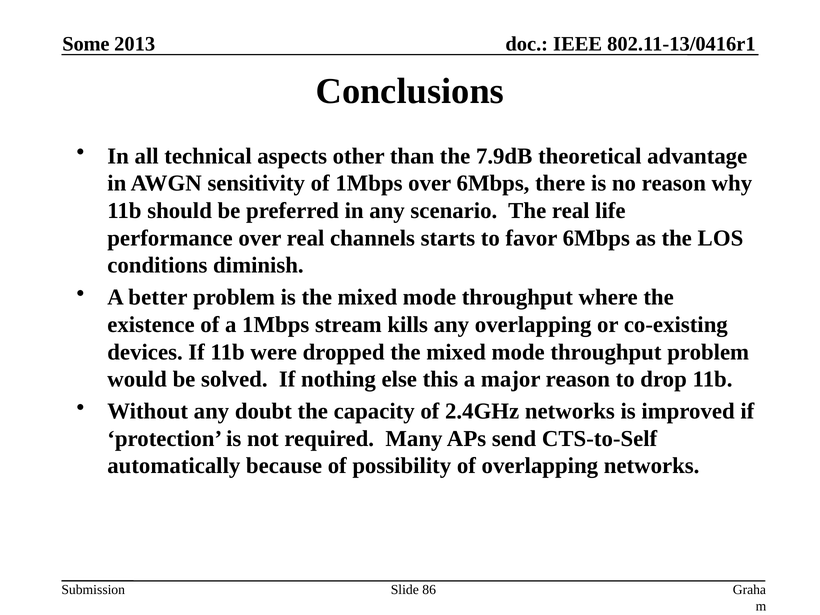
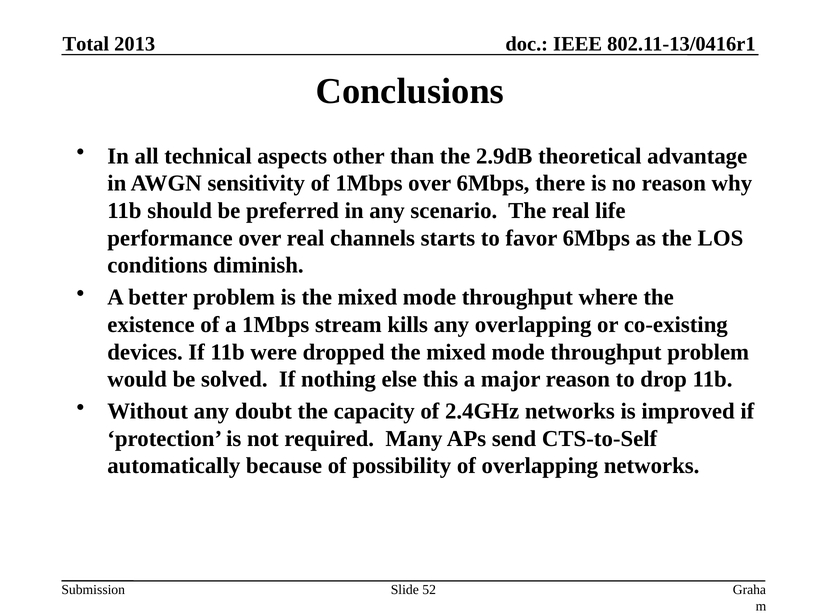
Some: Some -> Total (86, 44)
7.9dB: 7.9dB -> 2.9dB (504, 156)
86: 86 -> 52 (429, 590)
